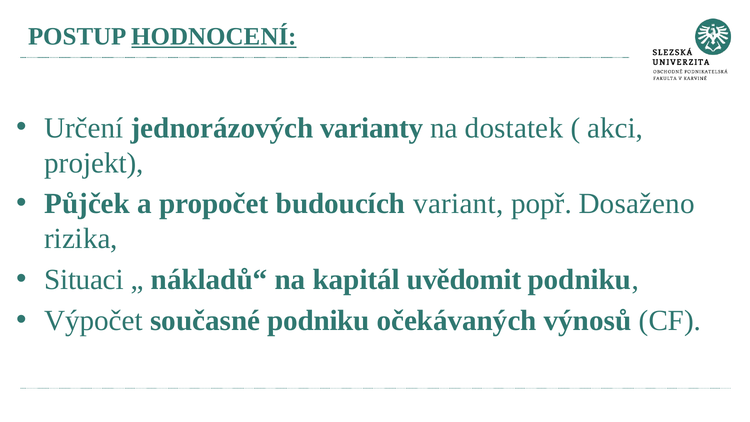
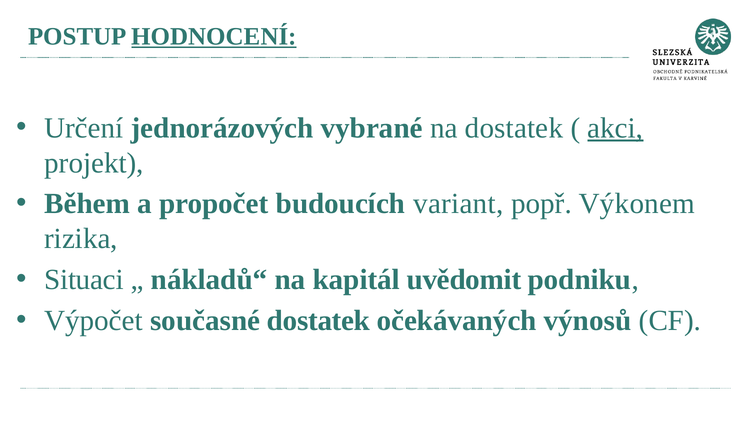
varianty: varianty -> vybrané (372, 128)
akci underline: none -> present (615, 128)
Půjček: Půjček -> Během (87, 204)
Dosaženo: Dosaženo -> Výkonem (637, 204)
současné podniku: podniku -> dostatek (318, 320)
